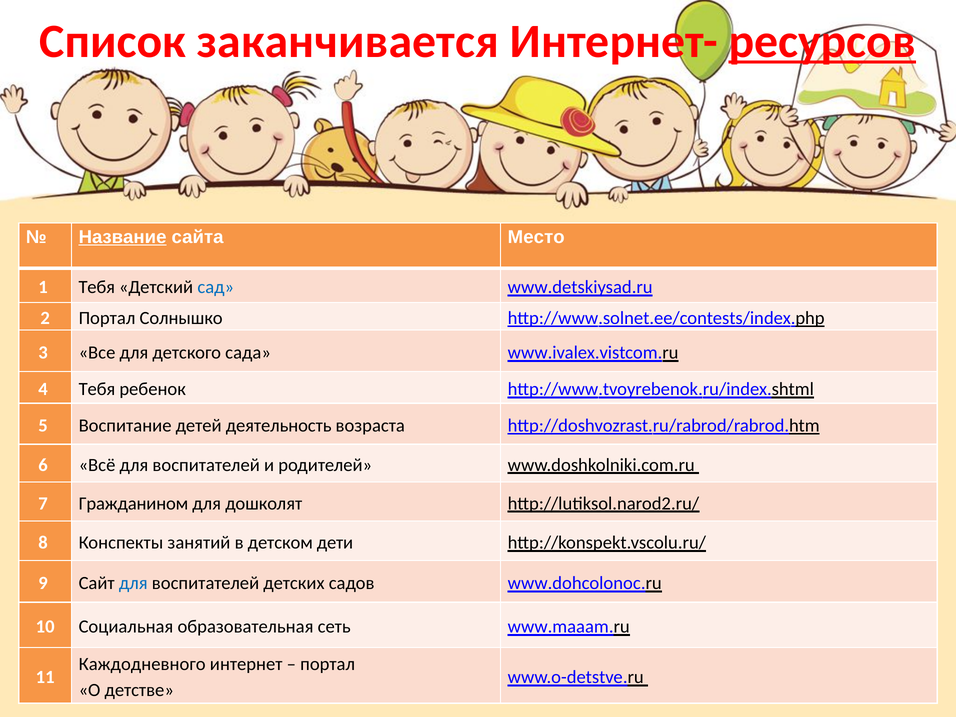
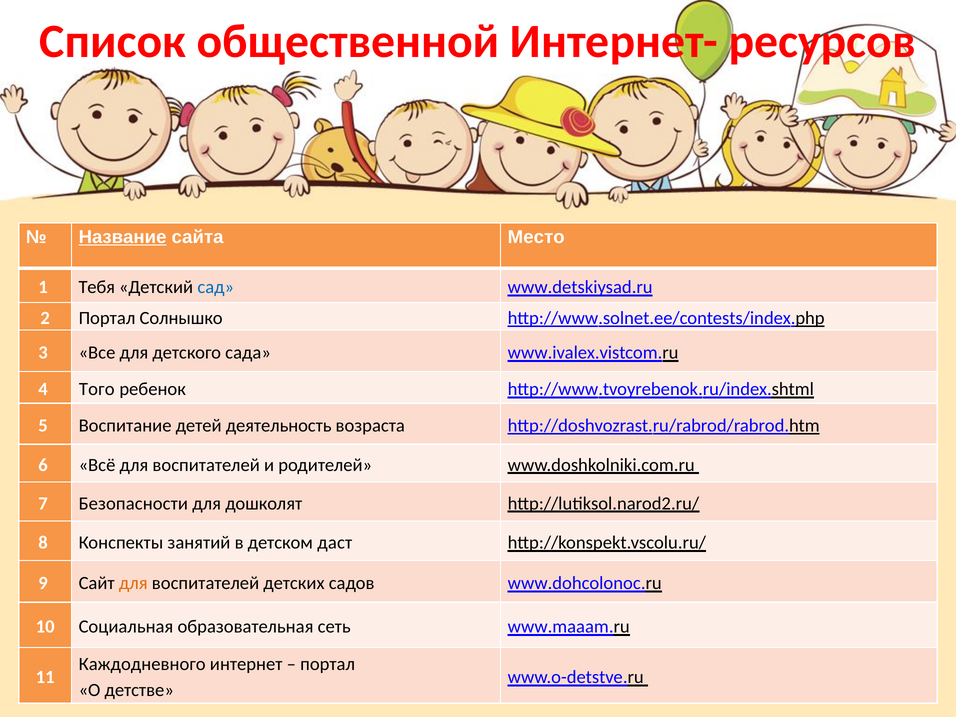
заканчивается: заканчивается -> общественной (348, 41)
ресурсов underline: present -> none (822, 41)
4 Тебя: Тебя -> Того (97, 389)
Гражданином: Гражданином -> Безопасности (133, 503)
дети: дети -> даст (335, 543)
для colour: blue -> orange (133, 583)
